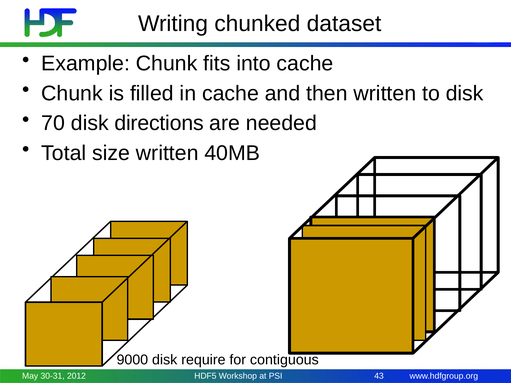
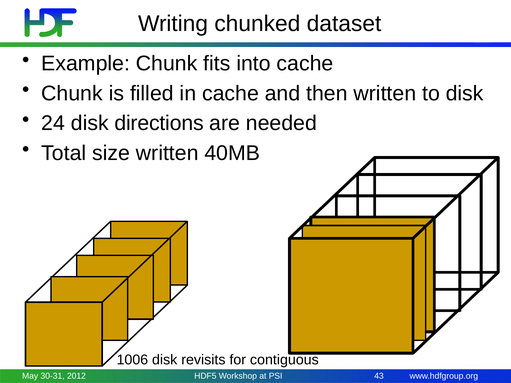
70: 70 -> 24 (53, 123)
9000: 9000 -> 1006 (132, 360)
require: require -> revisits (203, 360)
